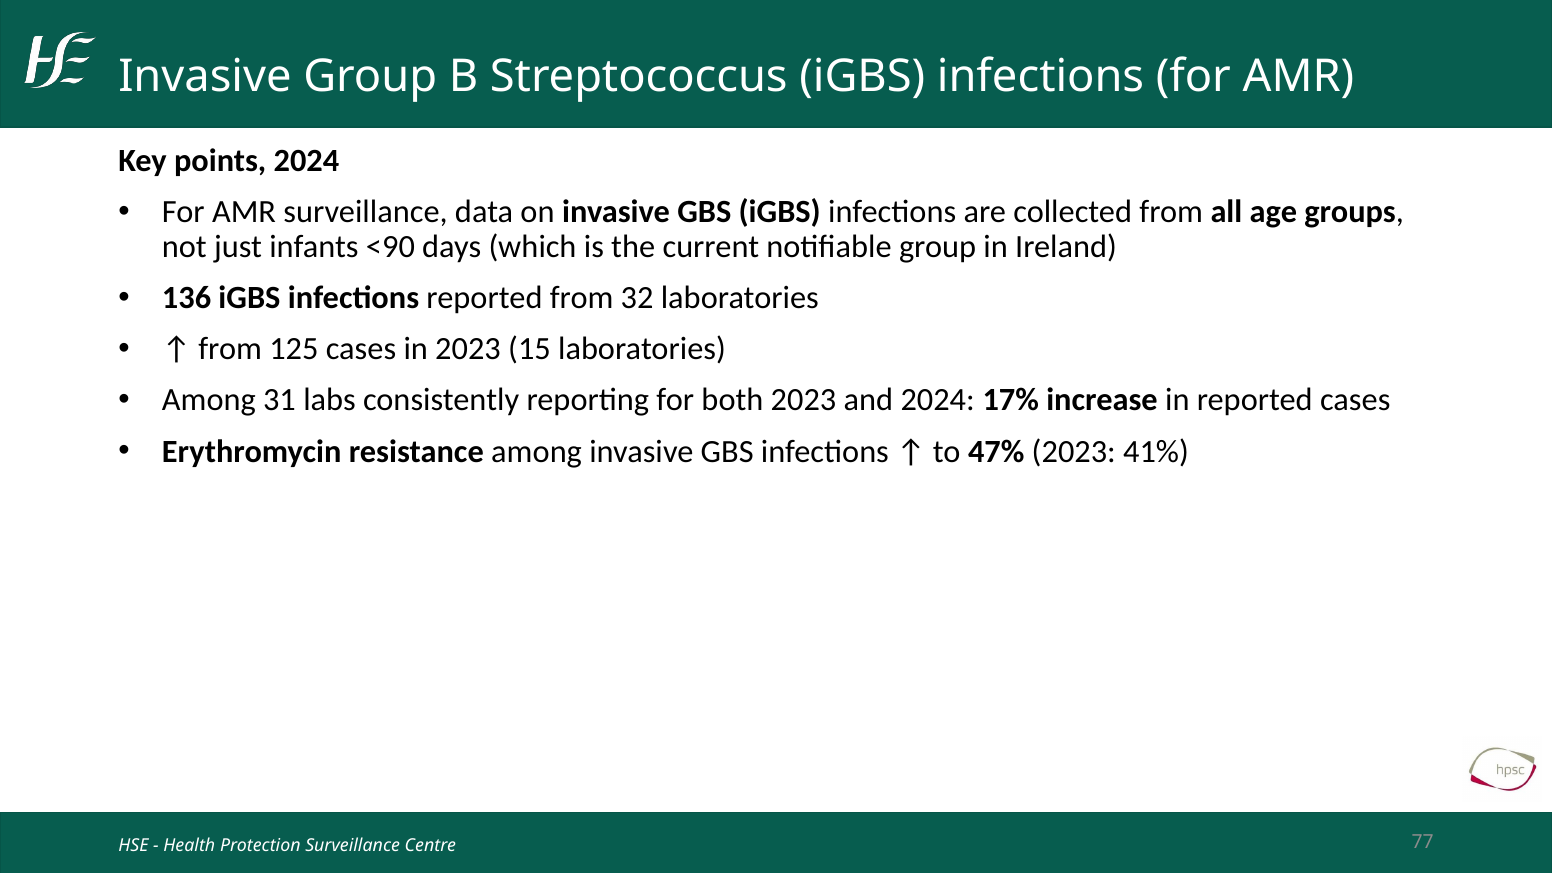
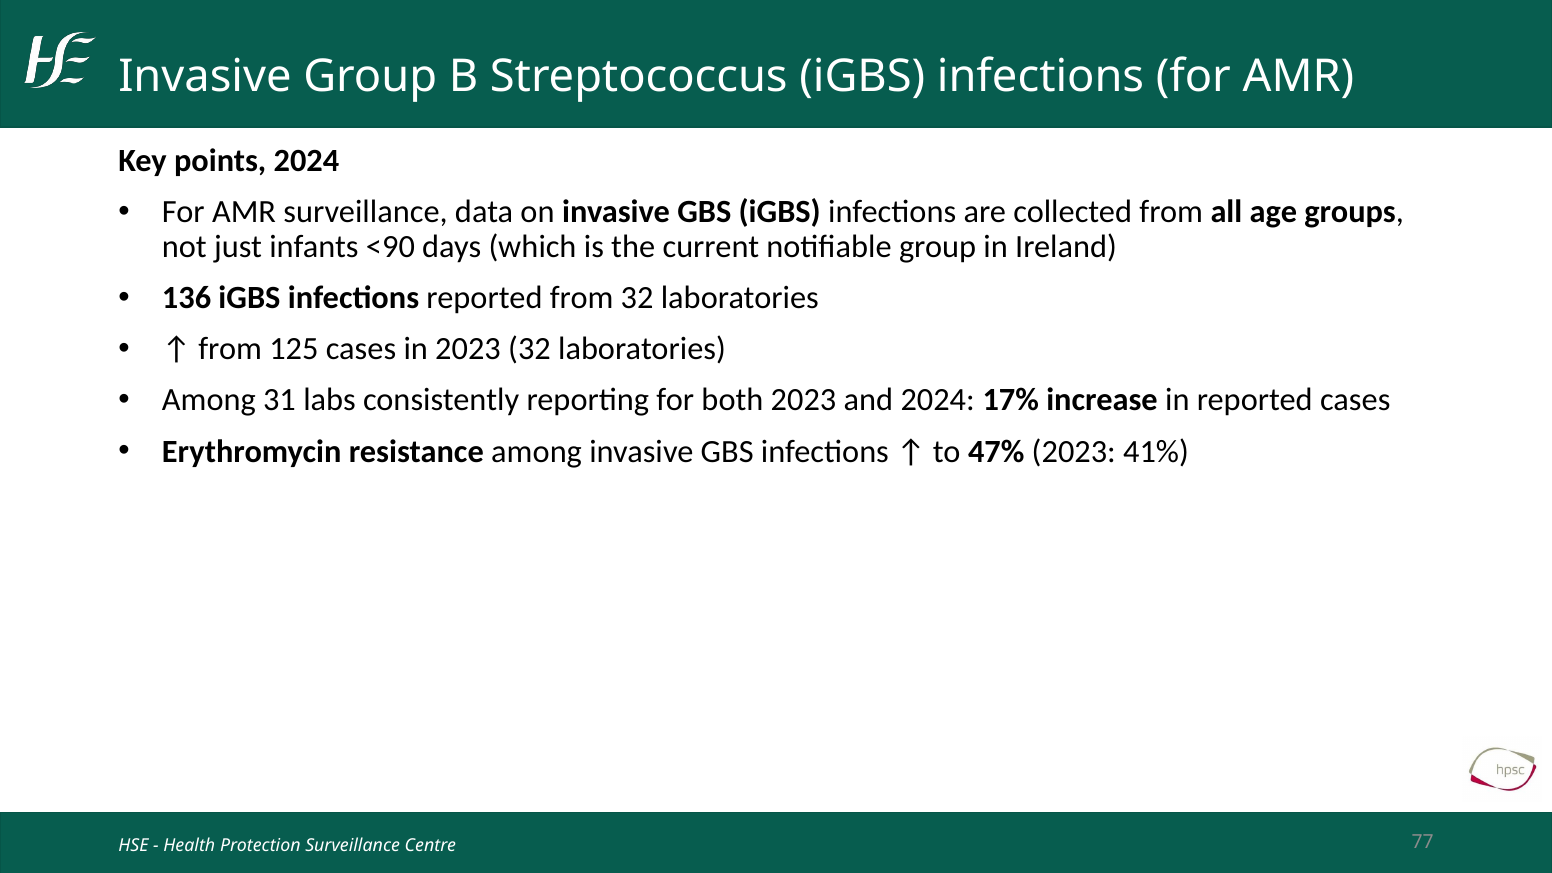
2023 15: 15 -> 32 (529, 349)
